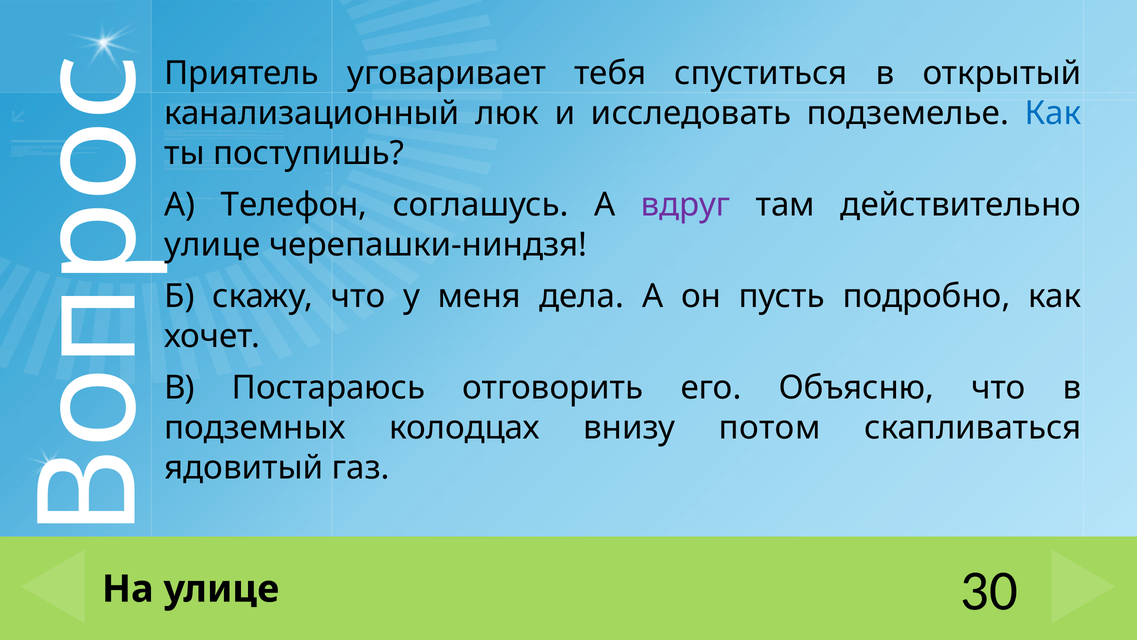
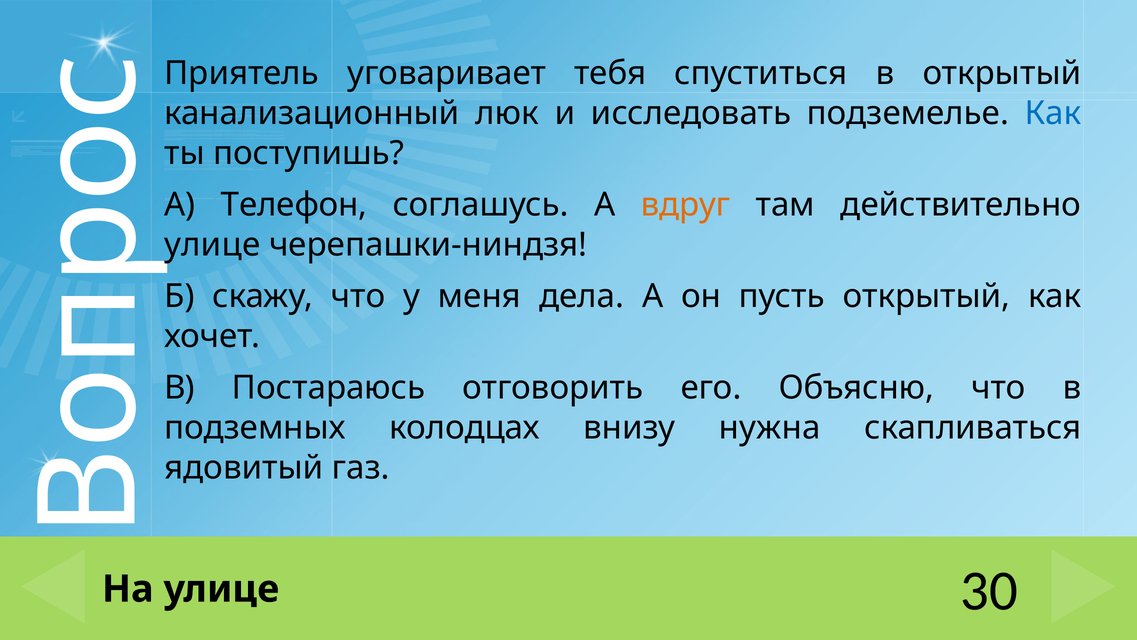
вдруг colour: purple -> orange (686, 205)
пусть подробно: подробно -> открытый (927, 296)
потом: потом -> нужна (770, 428)
